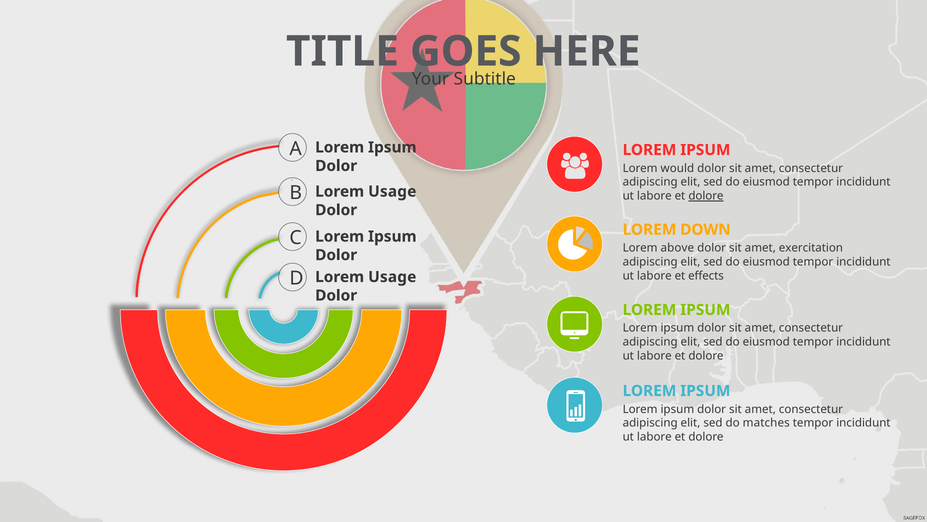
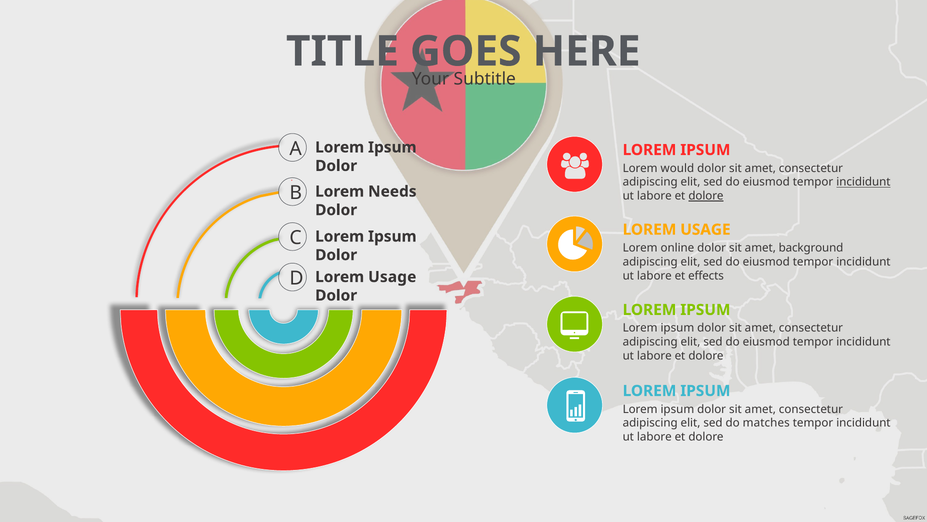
incididunt underline: none -> present (863, 182)
Usage: Usage -> Needs (392, 191)
DOWN: DOWN -> USAGE (705, 229)
above: above -> online (677, 248)
exercitation: exercitation -> background (811, 248)
